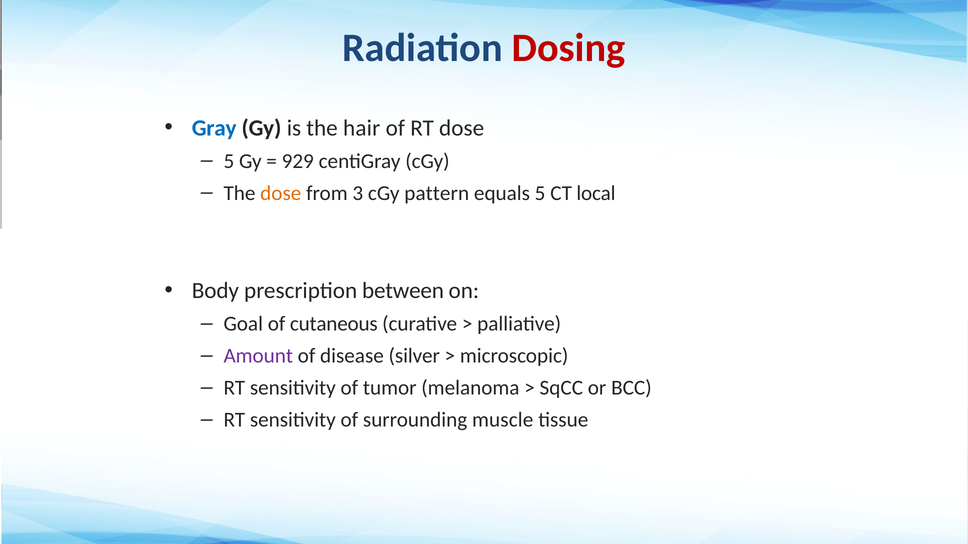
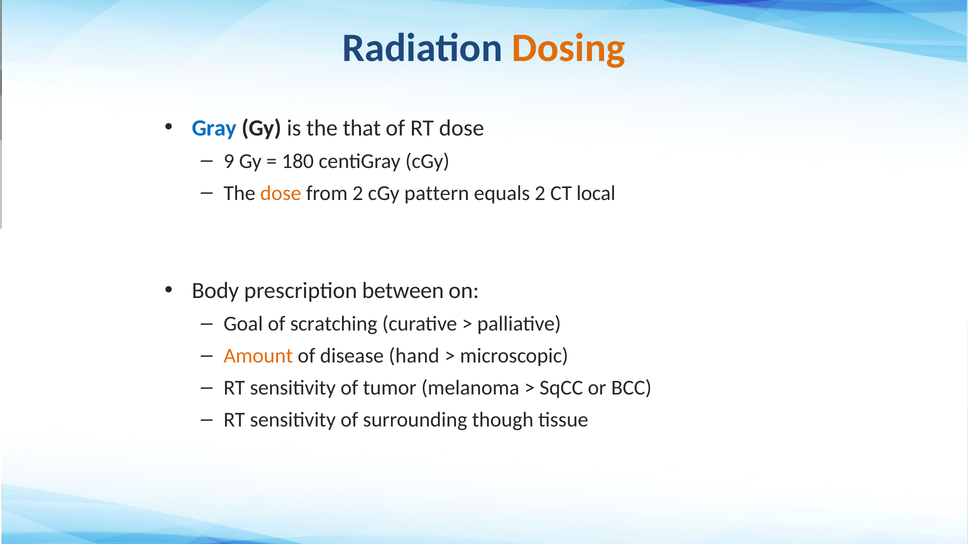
Dosing colour: red -> orange (569, 48)
hair: hair -> that (362, 128)
5: 5 -> 9 (229, 161)
929: 929 -> 180 (298, 161)
from 3: 3 -> 2 (358, 193)
equals 5: 5 -> 2 (540, 193)
cutaneous: cutaneous -> scratching (334, 324)
Amount colour: purple -> orange (258, 356)
silver: silver -> hand (414, 356)
muscle: muscle -> though (503, 420)
